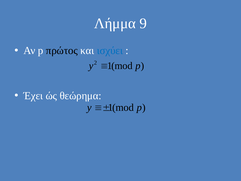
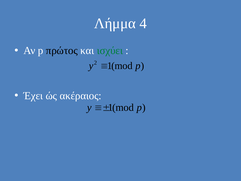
9: 9 -> 4 (143, 23)
ισχύει colour: blue -> green (110, 51)
θεώρημα: θεώρημα -> ακέραιος (81, 96)
